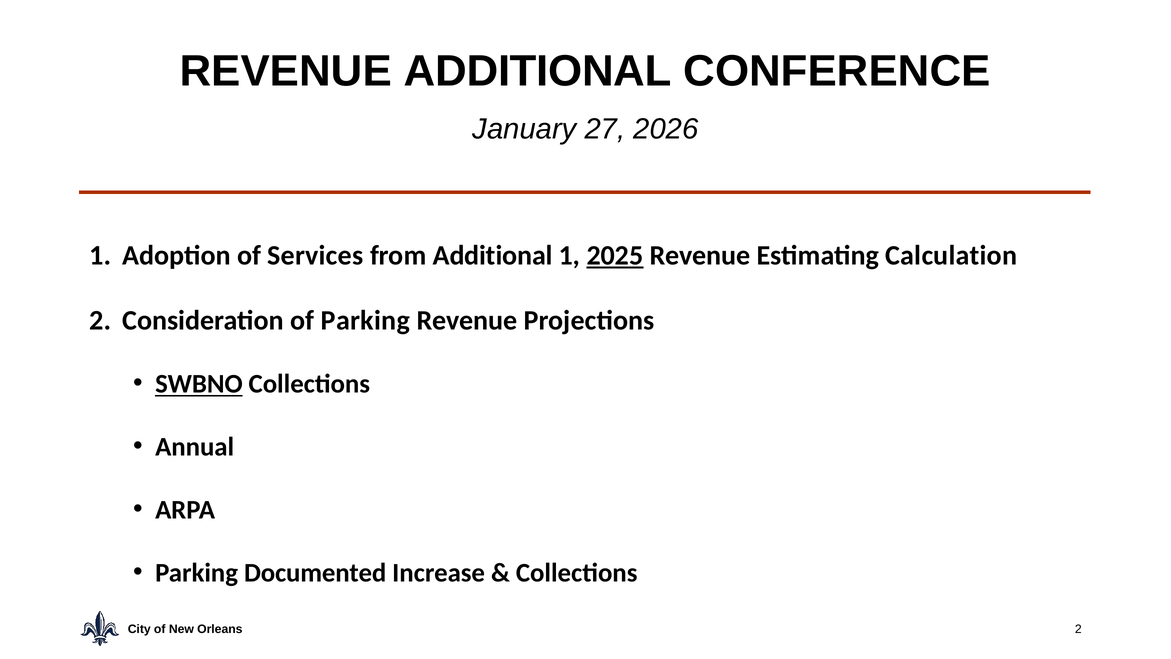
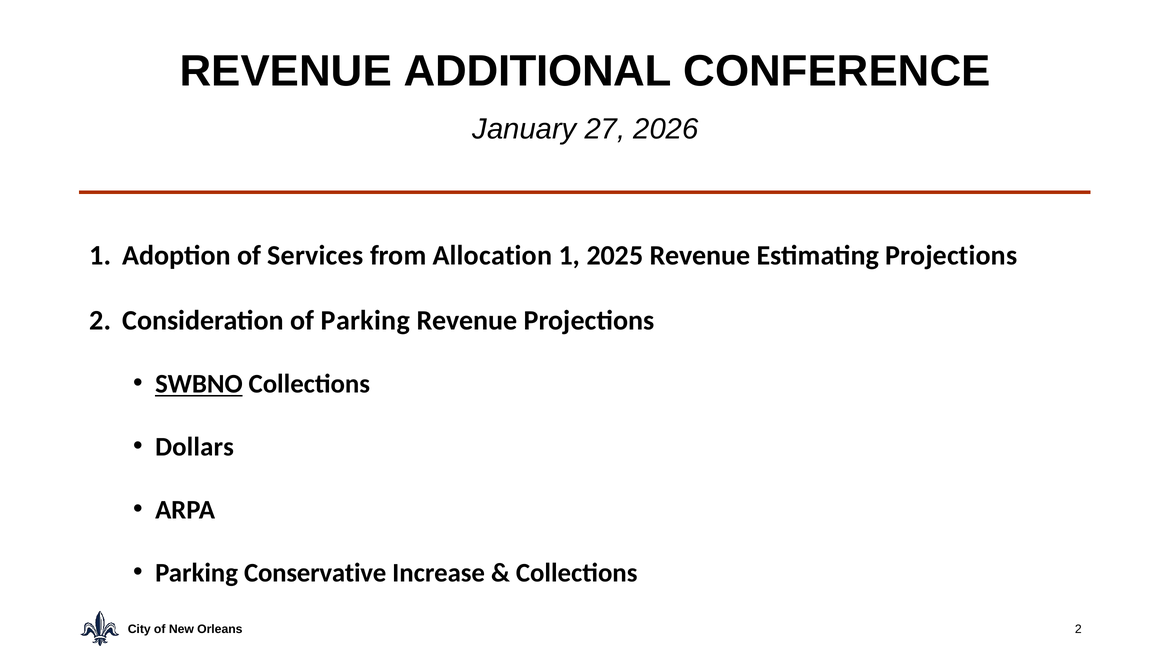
from Additional: Additional -> Allocation (492, 255)
2025 underline: present -> none (615, 255)
Estimating Calculation: Calculation -> Projections (951, 255)
Annual: Annual -> Dollars (195, 447)
Documented: Documented -> Conservative (315, 573)
